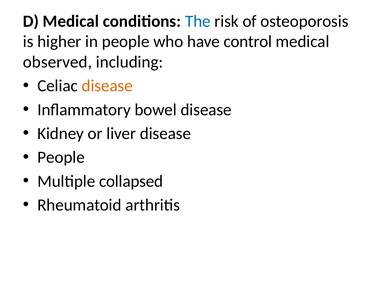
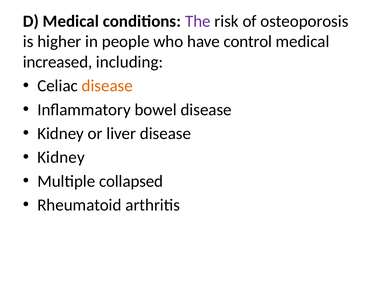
The colour: blue -> purple (198, 21)
observed: observed -> increased (58, 62)
People: People -> Kidney (61, 157)
